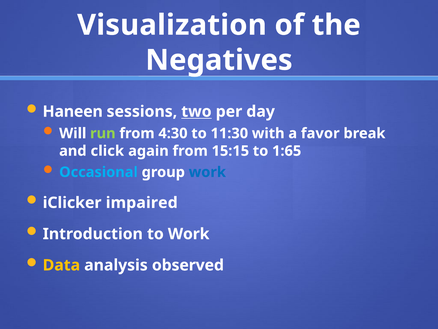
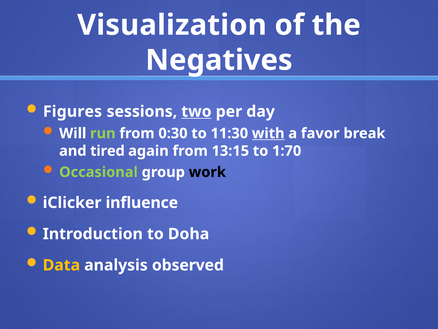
Haneen: Haneen -> Figures (73, 111)
4:30: 4:30 -> 0:30 (173, 133)
with underline: none -> present (268, 133)
click: click -> tired (107, 151)
15:15: 15:15 -> 13:15 (230, 151)
1:65: 1:65 -> 1:70 (287, 151)
Occasional colour: light blue -> light green (98, 172)
work colour: blue -> black (207, 172)
impaired: impaired -> influence (142, 202)
to Work: Work -> Doha (189, 234)
